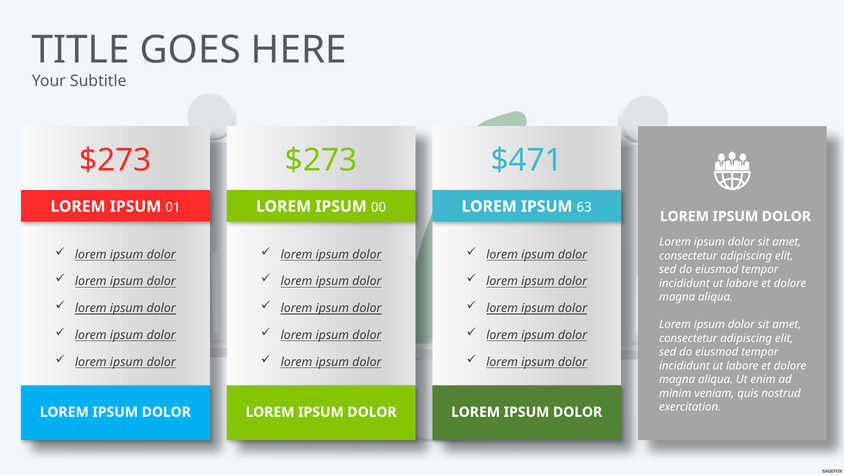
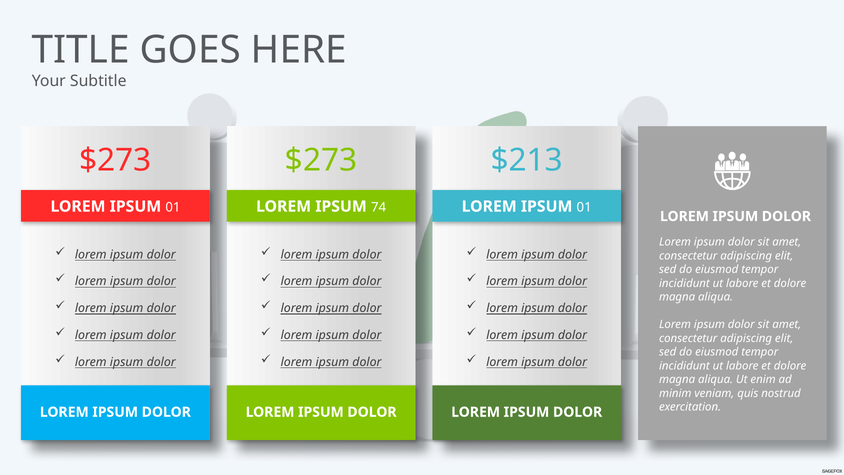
$471: $471 -> $213 (527, 160)
00: 00 -> 74 (379, 207)
63: 63 -> 01 (584, 207)
